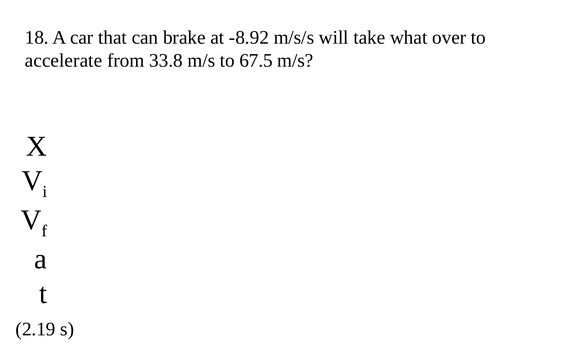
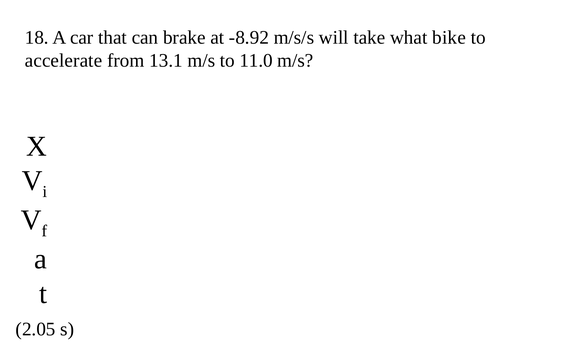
over: over -> bike (449, 38)
33.8: 33.8 -> 13.1 (166, 61)
67.5: 67.5 -> 11.0 (256, 61)
2.19: 2.19 -> 2.05 (36, 330)
